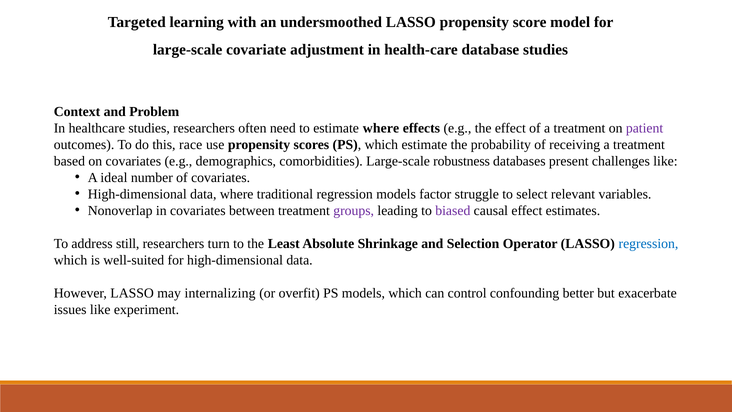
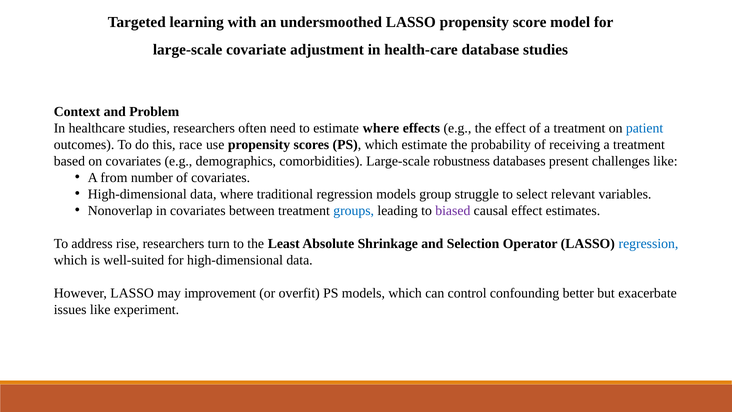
patient colour: purple -> blue (645, 128)
ideal: ideal -> from (114, 178)
factor: factor -> group (435, 194)
groups colour: purple -> blue (354, 211)
still: still -> rise (128, 243)
internalizing: internalizing -> improvement (220, 293)
